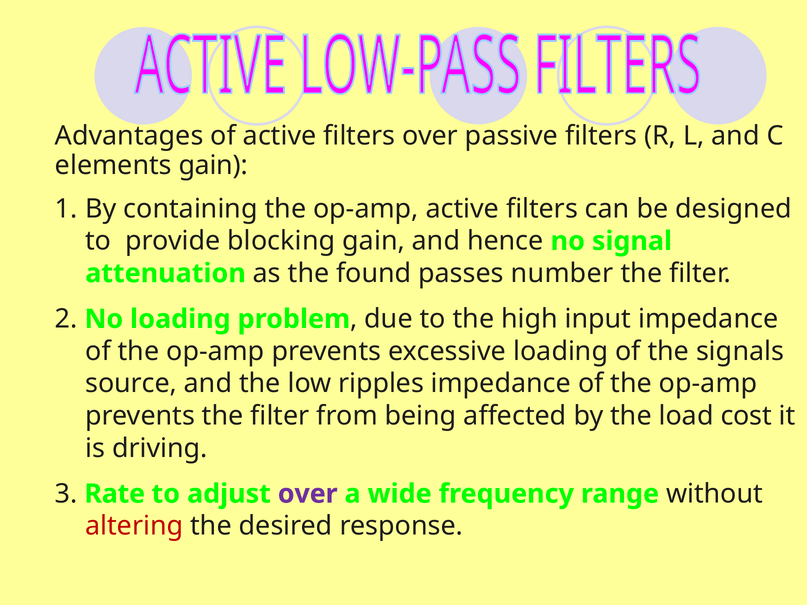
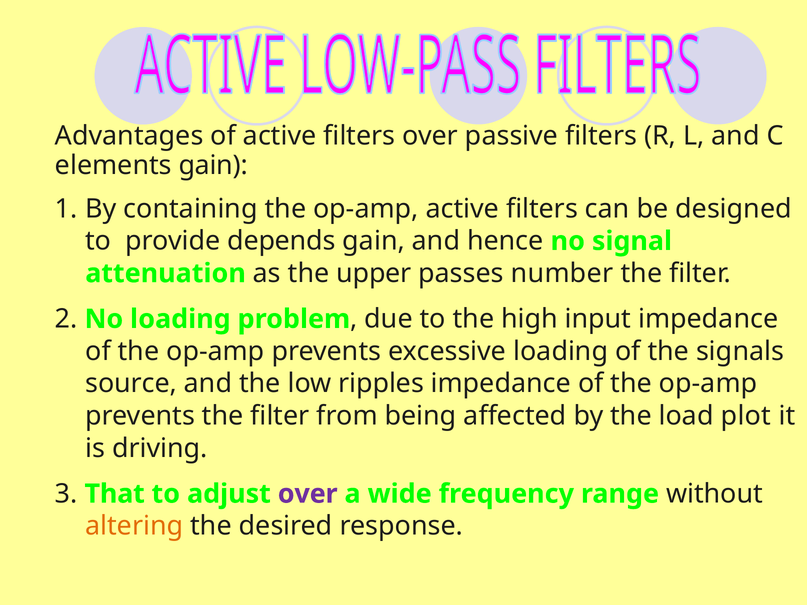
blocking: blocking -> depends (281, 241)
found: found -> upper (374, 273)
cost: cost -> plot (746, 416)
Rate: Rate -> That (115, 494)
altering colour: red -> orange (134, 526)
